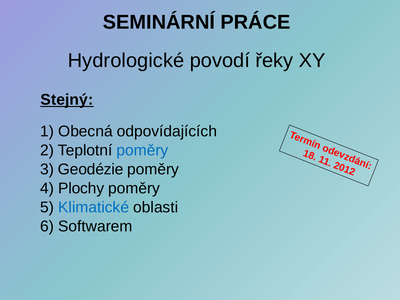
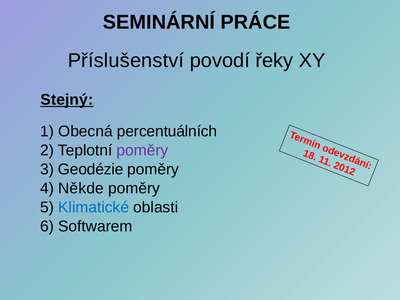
Hydrologické: Hydrologické -> Příslušenství (126, 61)
odpovídajících: odpovídajících -> percentuálních (167, 131)
poměry colour: blue -> purple (143, 150)
Plochy: Plochy -> Někde (81, 188)
